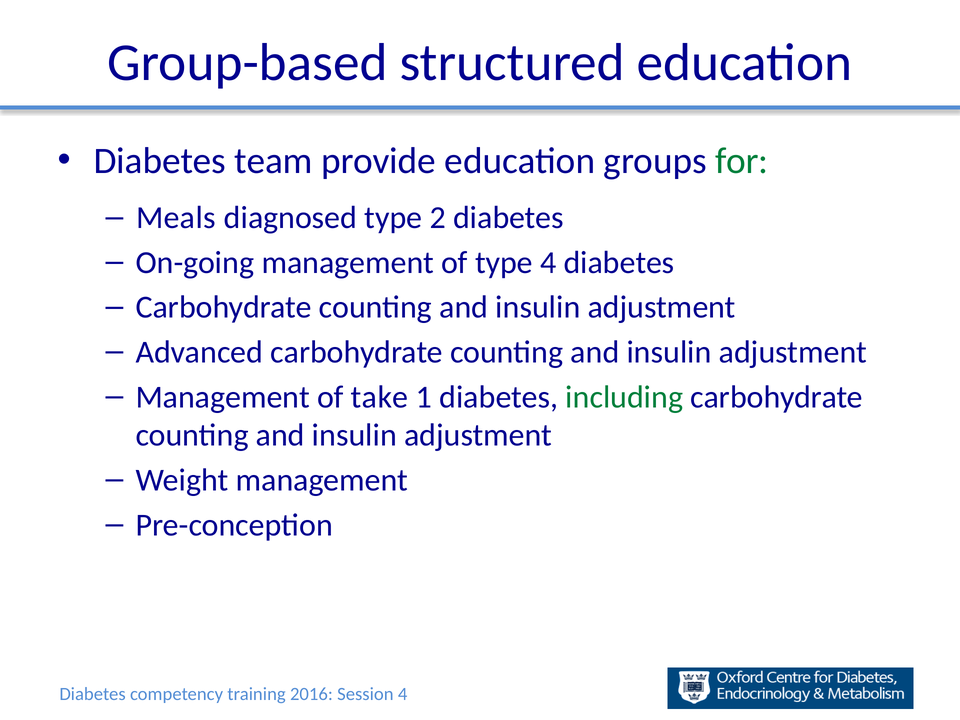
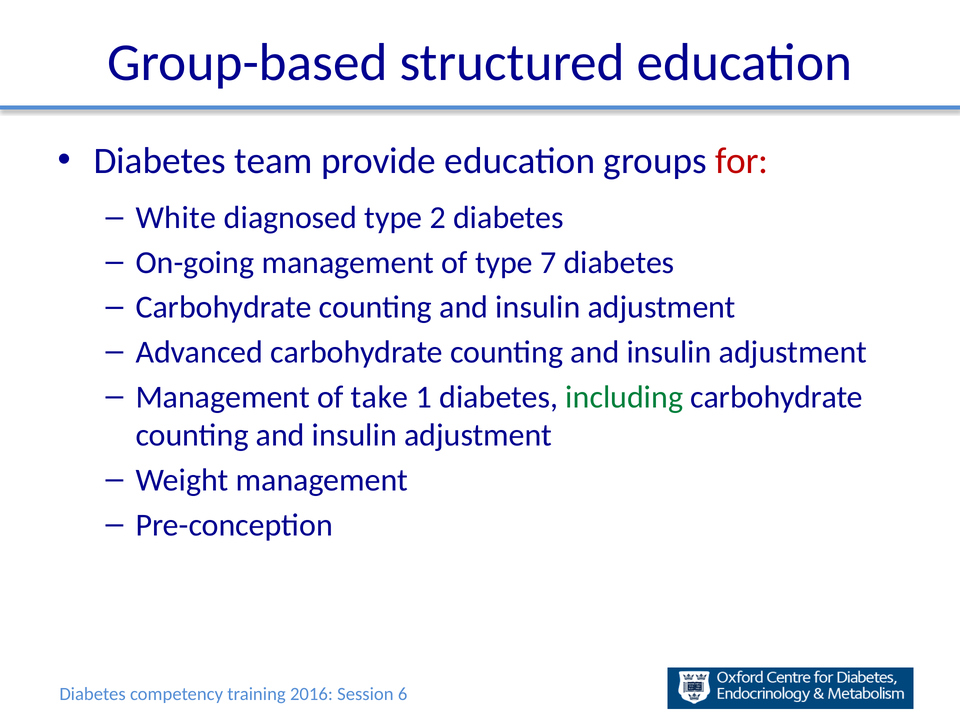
for colour: green -> red (742, 161)
Meals: Meals -> White (176, 218)
type 4: 4 -> 7 (548, 263)
4: 4 -> 6 (403, 694)
